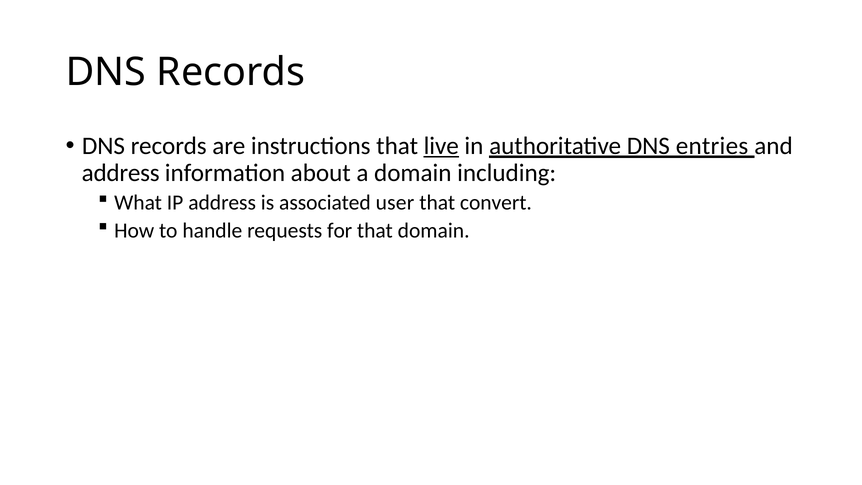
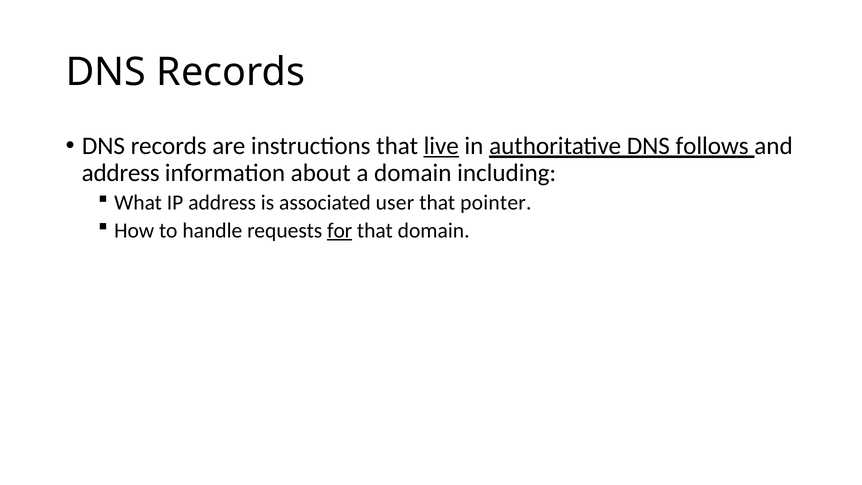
entries: entries -> follows (712, 146)
convert: convert -> pointer (496, 203)
for underline: none -> present (340, 230)
